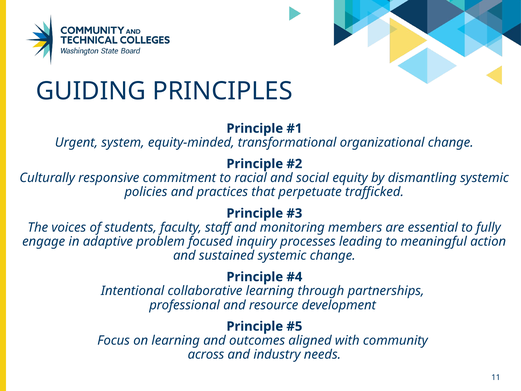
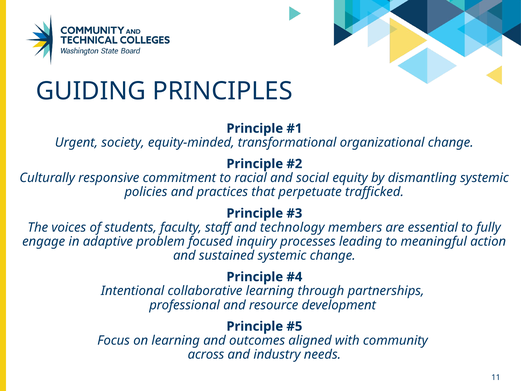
system: system -> society (123, 142)
monitoring: monitoring -> technology (292, 227)
